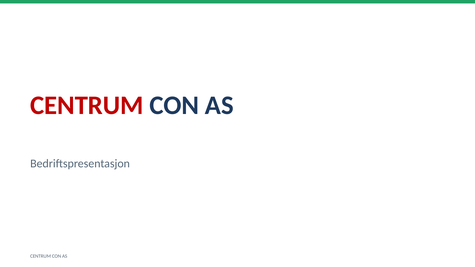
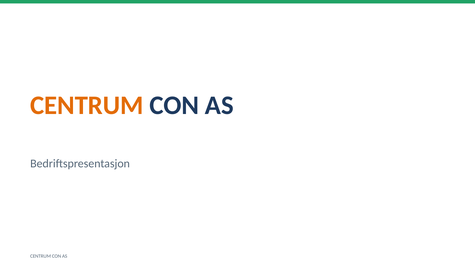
CENTRUM colour: red -> orange (87, 105)
